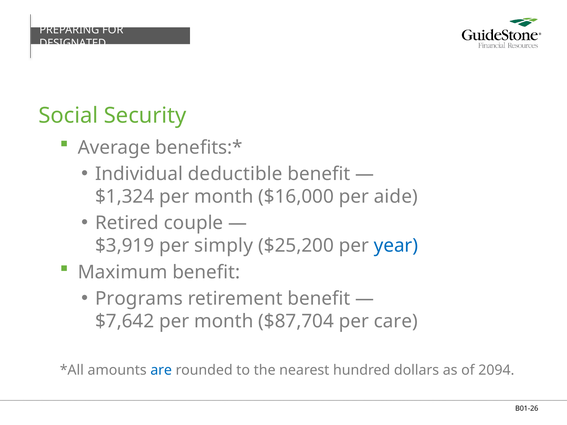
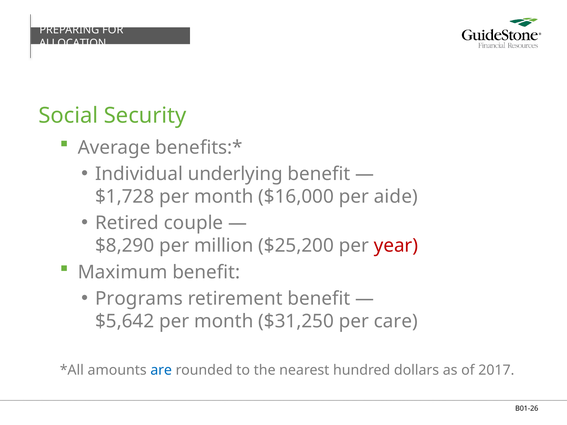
DESIGNATED: DESIGNATED -> ALLOCATION (73, 43)
deductible: deductible -> underlying (235, 174)
$1,324: $1,324 -> $1,728 (125, 197)
$3,919: $3,919 -> $8,290 (125, 246)
simply: simply -> million (224, 246)
year colour: blue -> red (396, 246)
$7,642: $7,642 -> $5,642 (125, 321)
$87,704: $87,704 -> $31,250 (296, 321)
2094: 2094 -> 2017 (496, 370)
